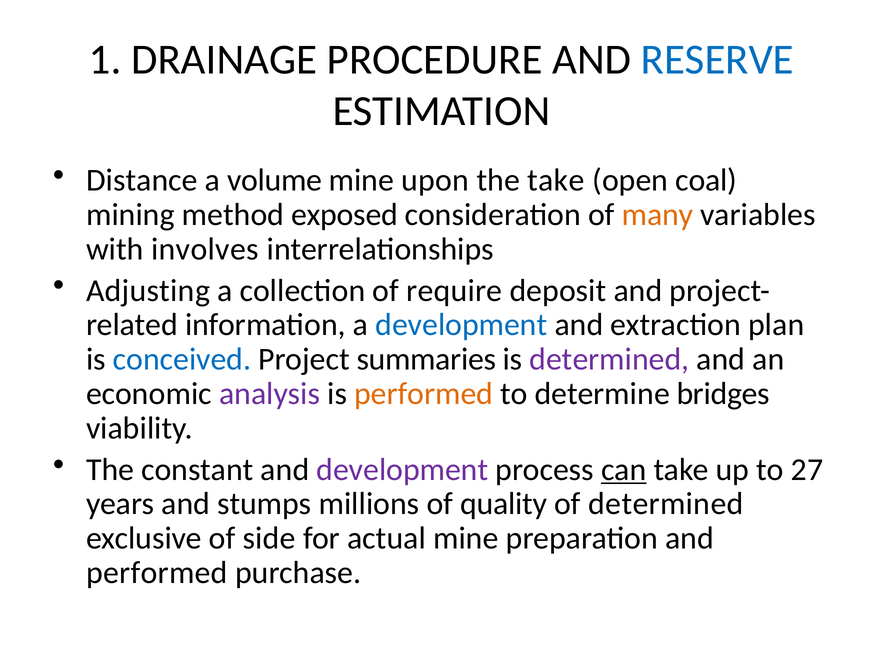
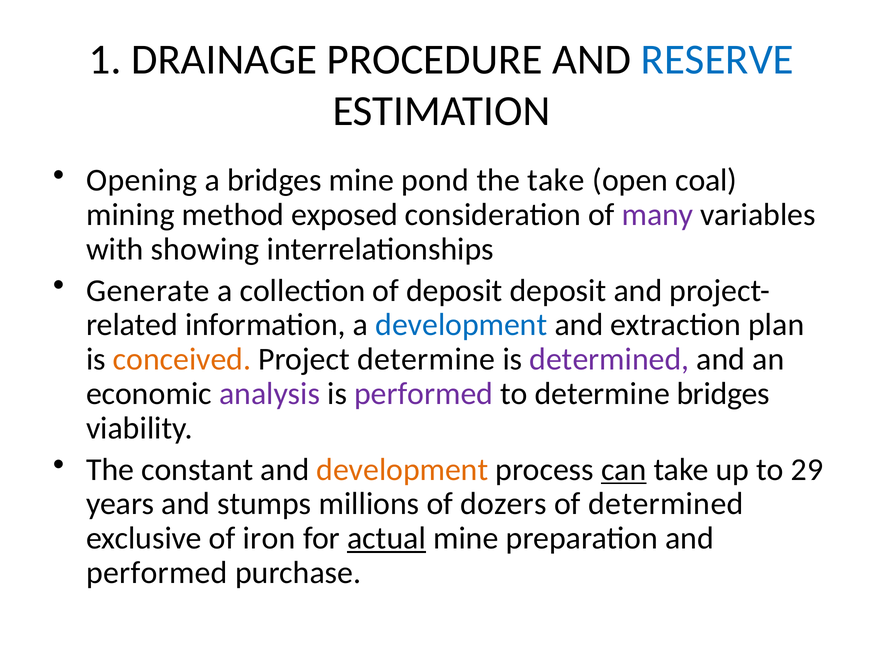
Distance: Distance -> Opening (142, 180)
a volume: volume -> bridges (274, 180)
upon: upon -> pond (435, 180)
many colour: orange -> purple (658, 215)
involves: involves -> showing (205, 249)
Adjusting: Adjusting -> Generate (148, 291)
of require: require -> deposit (454, 291)
conceived colour: blue -> orange (182, 359)
Project summaries: summaries -> determine (426, 359)
performed colour: orange -> purple (424, 394)
development colour: purple -> orange (402, 470)
27: 27 -> 29 (807, 470)
quality: quality -> dozers (503, 504)
side: side -> iron (269, 539)
actual underline: none -> present (387, 539)
